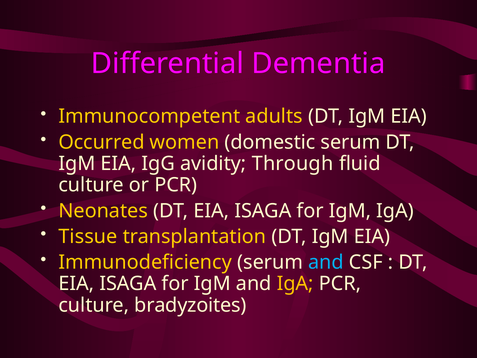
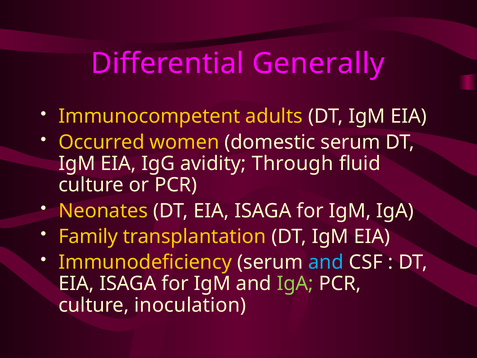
Dementia: Dementia -> Generally (318, 64)
Tissue: Tissue -> Family (88, 236)
IgA colour: yellow -> light green (295, 284)
bradyzoites: bradyzoites -> inoculation (190, 305)
